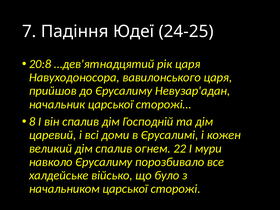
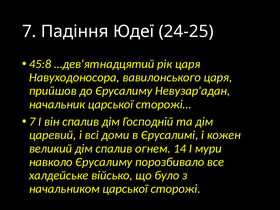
20:8: 20:8 -> 45:8 (40, 64)
8: 8 -> 7 (32, 122)
22: 22 -> 14 (180, 149)
